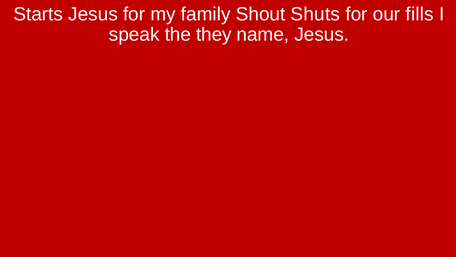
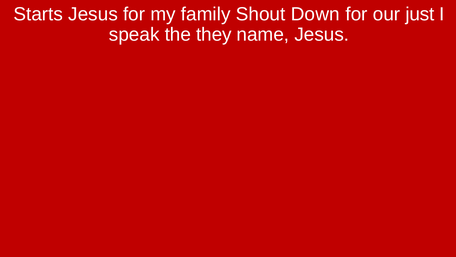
Shuts: Shuts -> Down (315, 14)
fills: fills -> just (420, 14)
